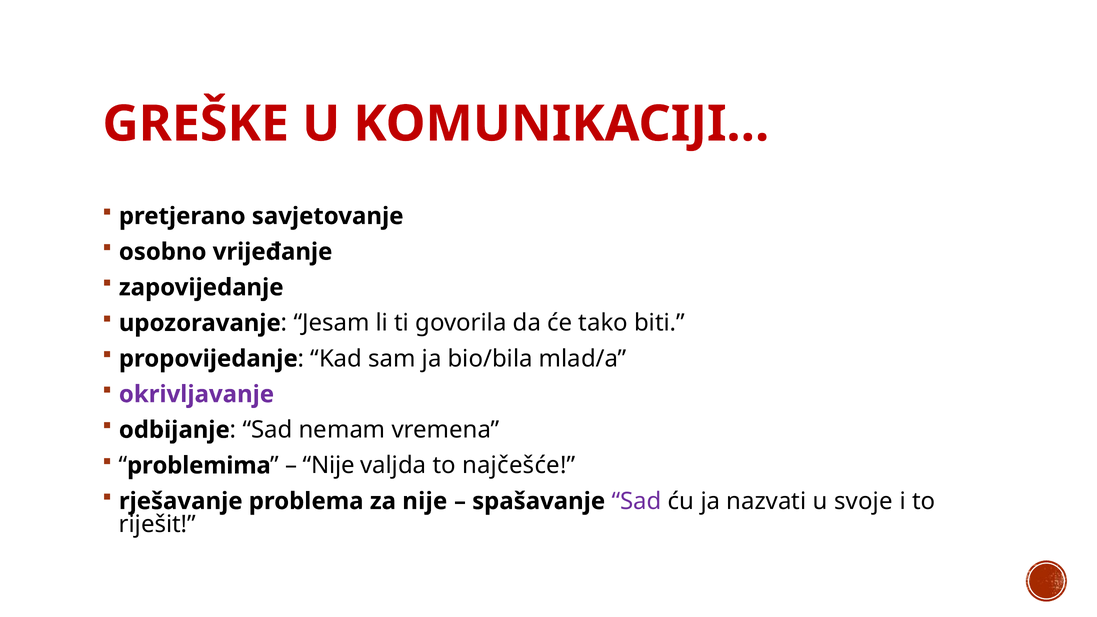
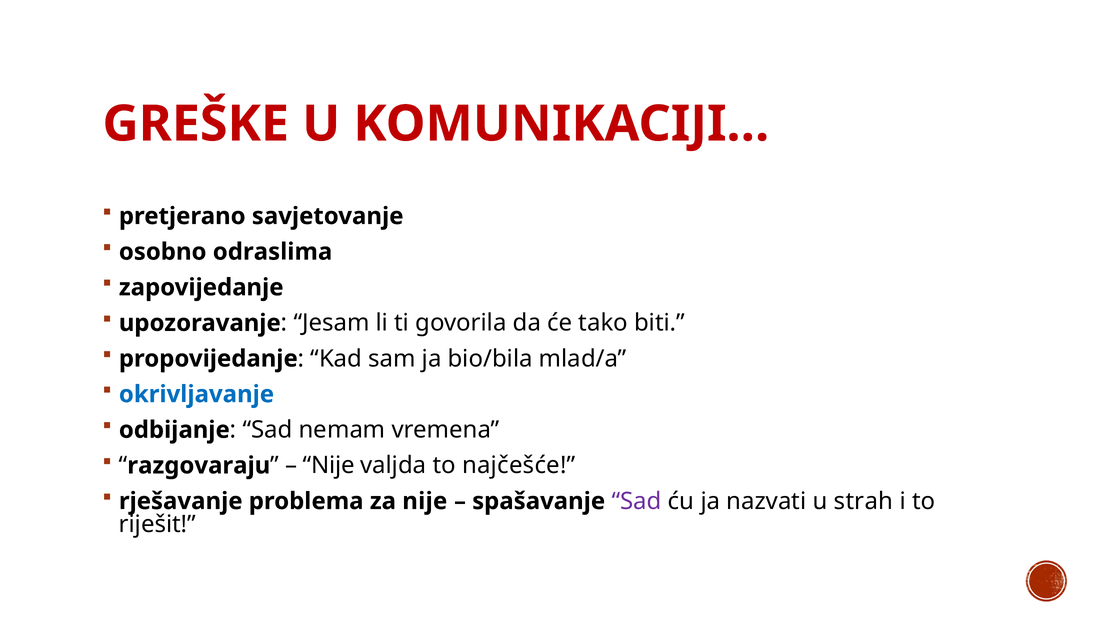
vrijeđanje: vrijeđanje -> odraslima (273, 252)
okrivljavanje colour: purple -> blue (196, 394)
problemima: problemima -> razgovaraju (199, 466)
svoje: svoje -> strah (863, 501)
